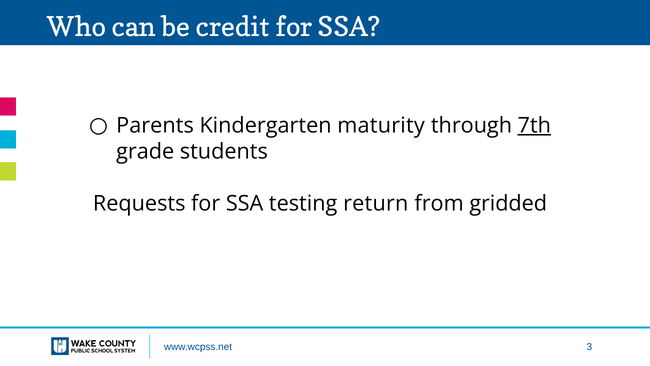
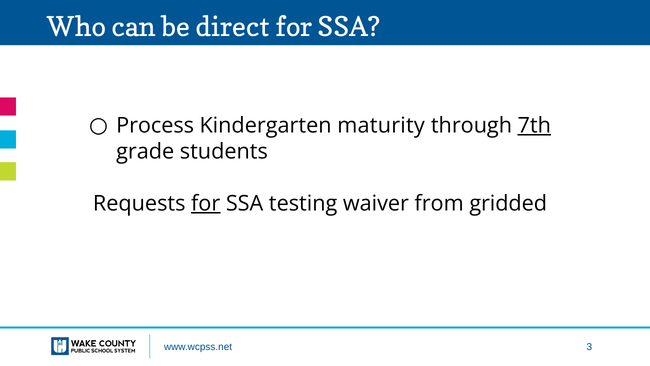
credit: credit -> direct (233, 27)
Parents: Parents -> Process (155, 125)
for underline: none -> present (206, 203)
return: return -> waiver (376, 203)
